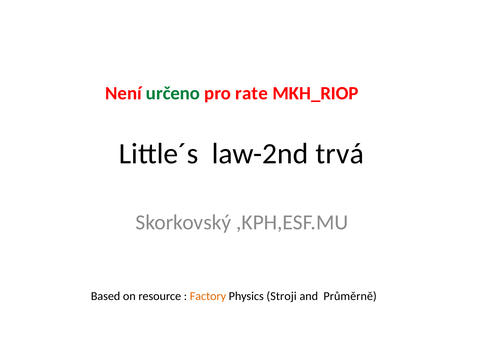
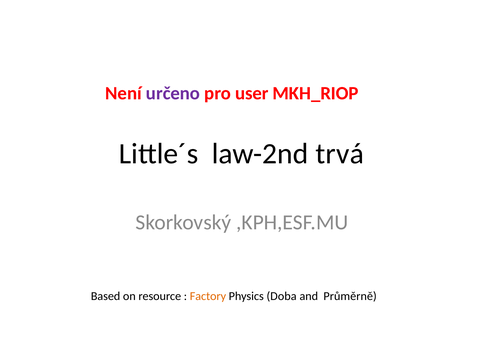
určeno colour: green -> purple (173, 93)
rate: rate -> user (252, 93)
Stroji: Stroji -> Doba (282, 296)
